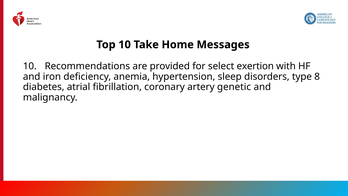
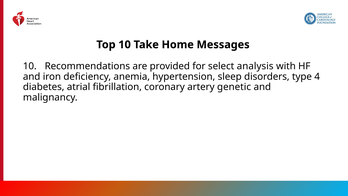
exertion: exertion -> analysis (255, 66)
8: 8 -> 4 (317, 76)
